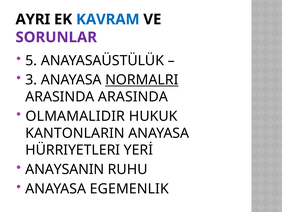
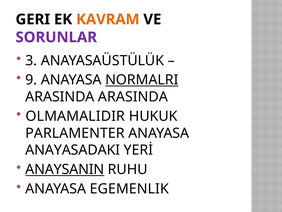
AYRI: AYRI -> GERI (33, 19)
KAVRAM colour: blue -> orange (108, 19)
5: 5 -> 3 (31, 60)
3: 3 -> 9 (31, 80)
KANTONLARIN: KANTONLARIN -> PARLAMENTER (75, 133)
HÜRRIYETLERI: HÜRRIYETLERI -> ANAYASADAKI (73, 150)
ANAYSANIN underline: none -> present (65, 169)
